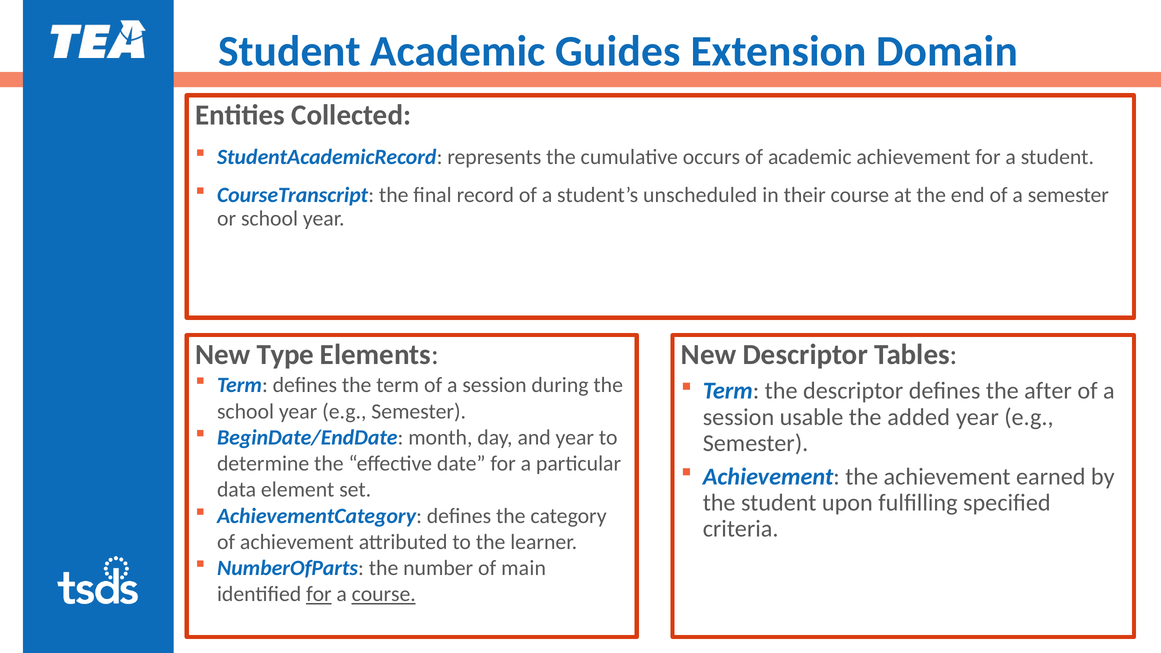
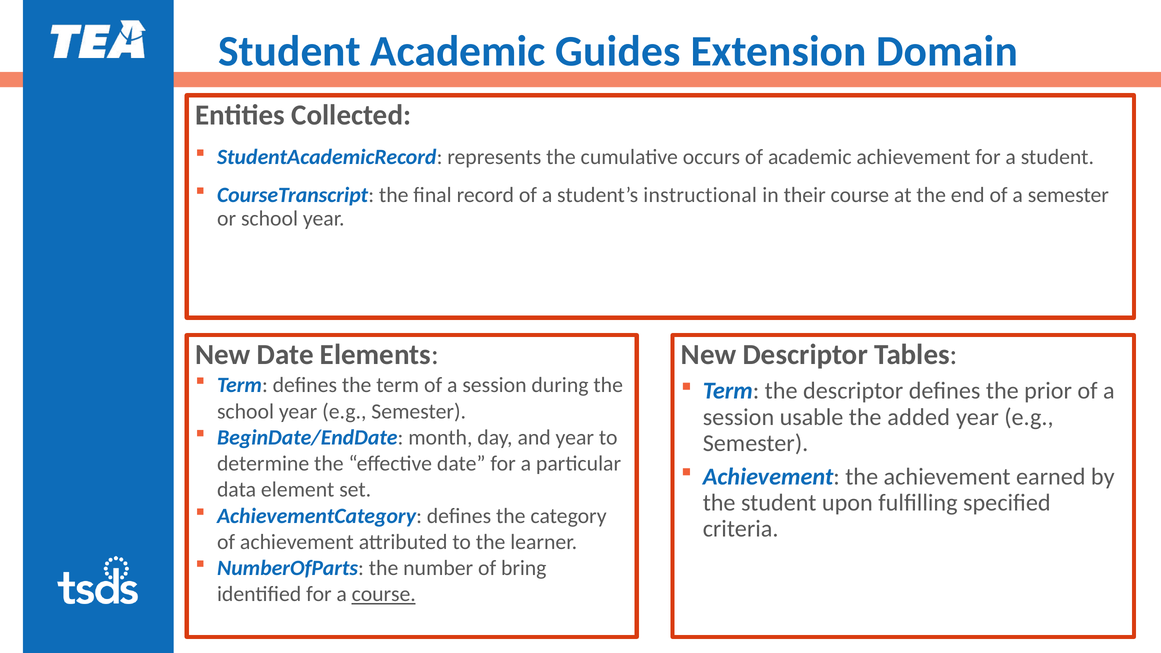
unscheduled: unscheduled -> instructional (700, 195)
New Type: Type -> Date (285, 355)
after: after -> prior (1048, 391)
main: main -> bring (524, 568)
for underline: present -> none (319, 594)
